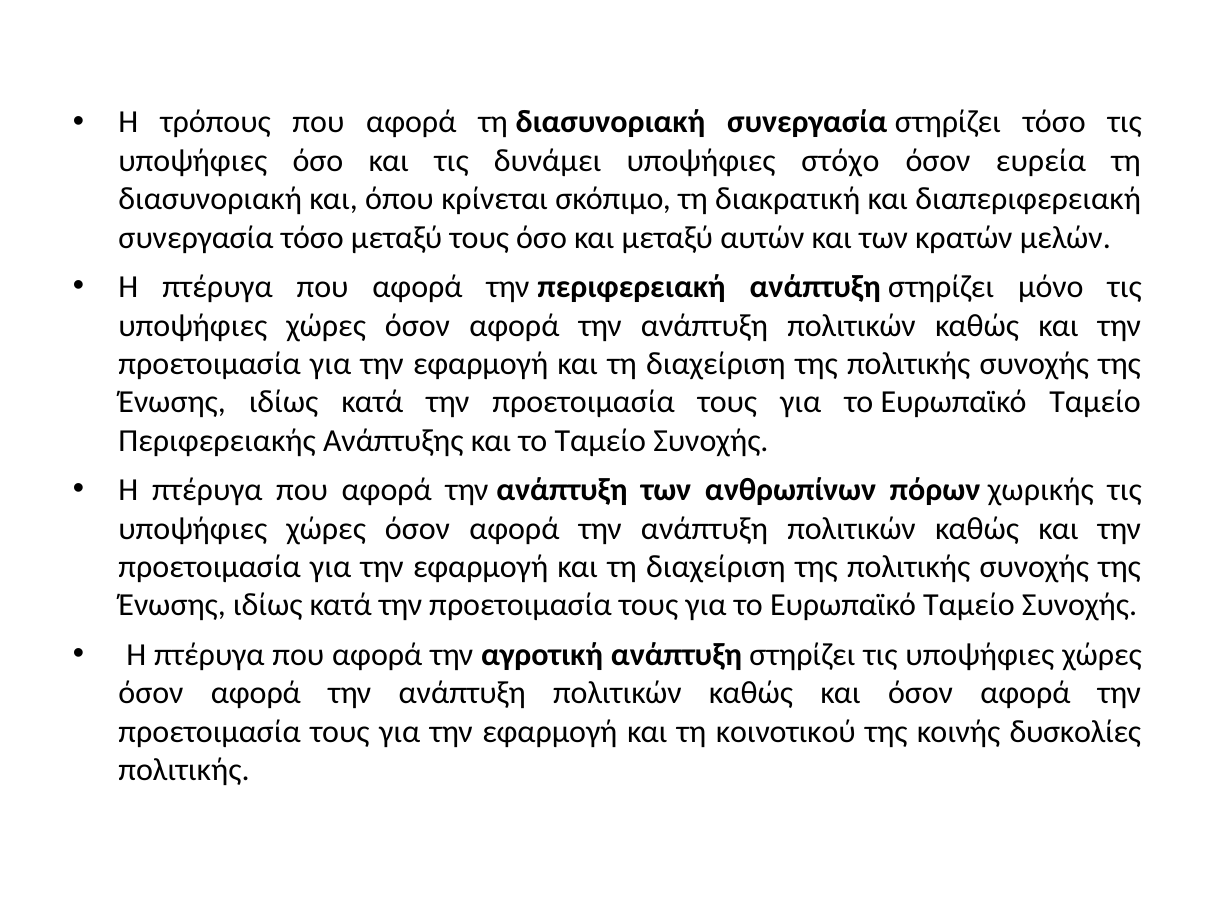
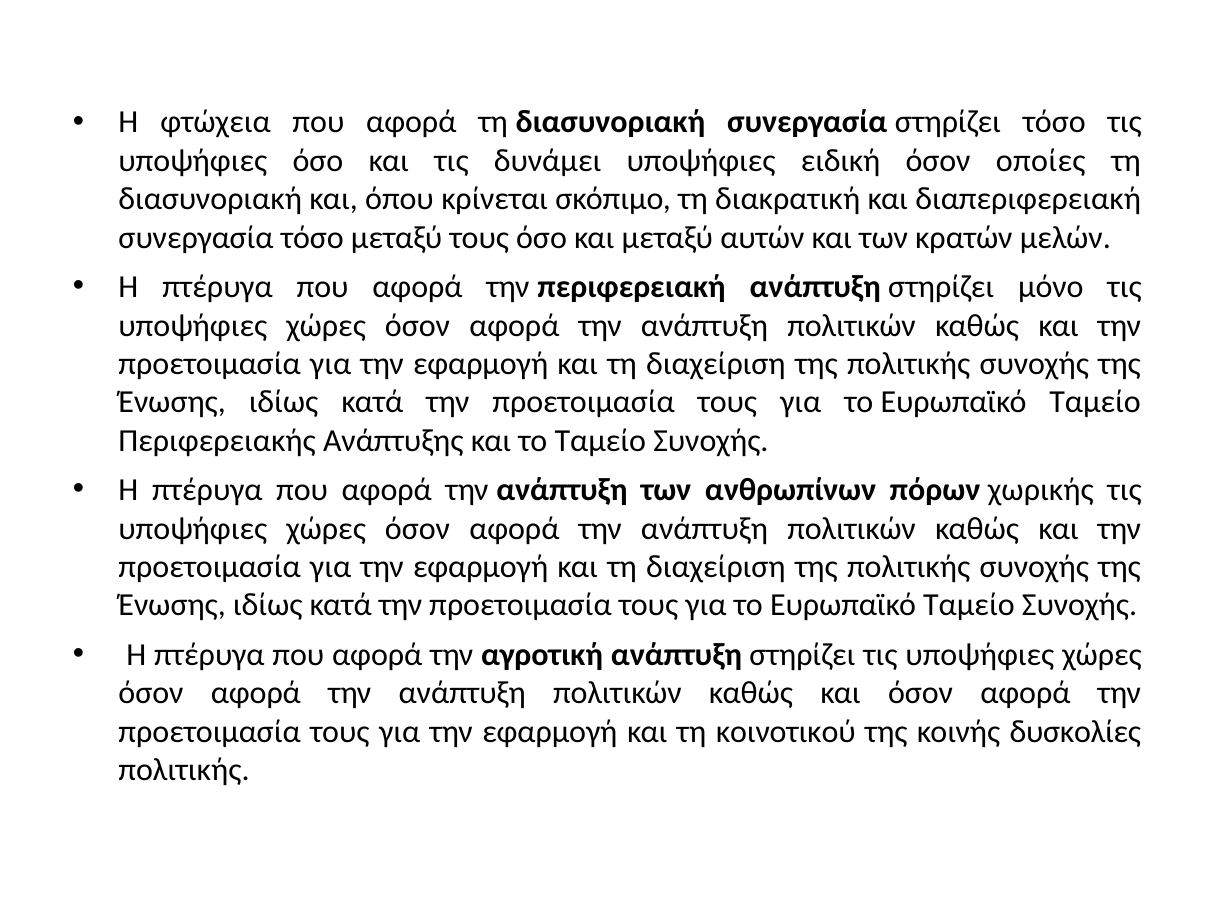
τρόπους: τρόπους -> φτώχεια (216, 122)
στόχο: στόχο -> ειδική (841, 161)
ευρεία: ευρεία -> οποίες (1041, 161)
